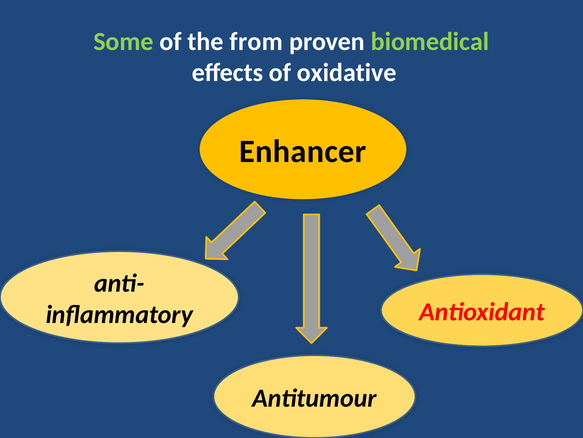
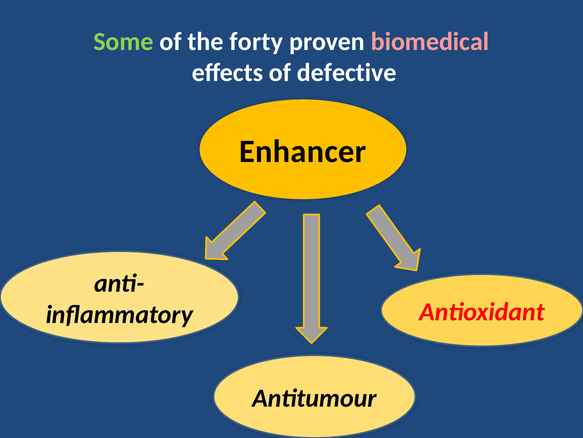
from: from -> forty (256, 41)
biomedical colour: light green -> pink (430, 41)
oxidative: oxidative -> defective (347, 73)
